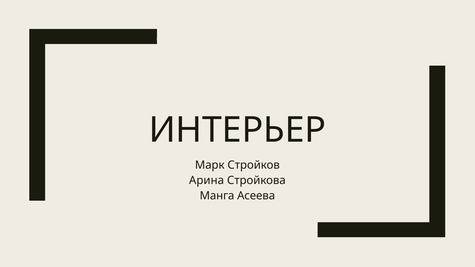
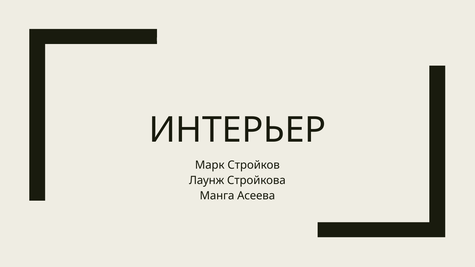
Арина: Арина -> Лаунж (207, 181)
